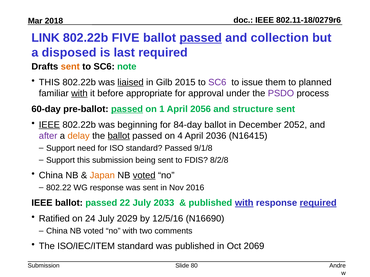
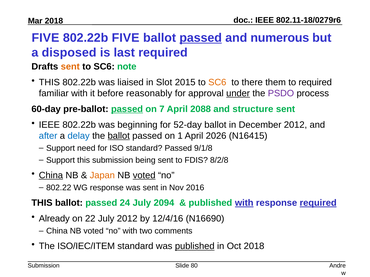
LINK: LINK -> FIVE (45, 38)
collection: collection -> numerous (280, 38)
liaised underline: present -> none (131, 82)
Gilb: Gilb -> Slot (164, 82)
SC6 colour: purple -> orange (217, 82)
issue: issue -> there (252, 82)
to planned: planned -> required (315, 82)
with underline: present -> none (79, 93)
appropriate: appropriate -> reasonably (149, 93)
under underline: none -> present (238, 93)
1: 1 -> 7 (162, 109)
2056: 2056 -> 2088 (201, 109)
IEEE underline: present -> none (49, 125)
84-day: 84-day -> 52-day (188, 125)
December 2052: 2052 -> 2012 (296, 125)
after colour: purple -> blue (48, 136)
delay colour: orange -> blue (79, 136)
4: 4 -> 1 (180, 136)
2036: 2036 -> 2026 (216, 136)
China underline: none -> present (51, 176)
IEEE: IEEE -> THIS (42, 203)
22: 22 -> 24 (125, 203)
2033: 2033 -> 2094 (164, 203)
Ratified: Ratified -> Already (54, 219)
24: 24 -> 22 (90, 219)
July 2029: 2029 -> 2012 (127, 219)
12/5/16: 12/5/16 -> 12/4/16 (168, 219)
published underline: none -> present (195, 247)
Oct 2069: 2069 -> 2018 (254, 247)
